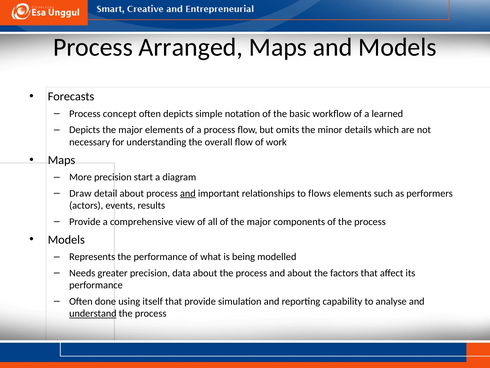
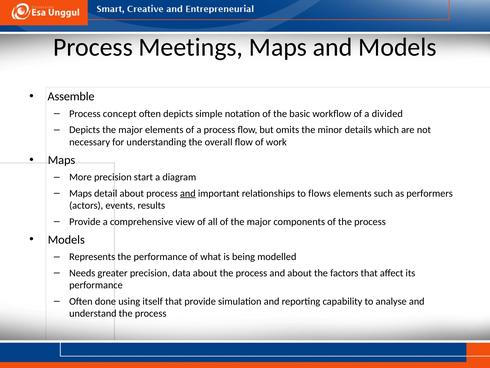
Arranged: Arranged -> Meetings (191, 47)
Forecasts: Forecasts -> Assemble (71, 96)
learned: learned -> divided (387, 114)
Draw: Draw -> Maps (81, 193)
understand underline: present -> none (93, 313)
